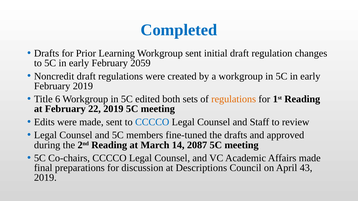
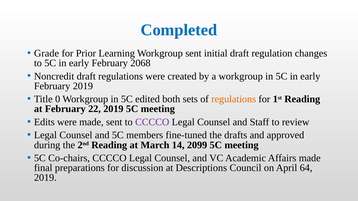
Drafts: Drafts -> Grade (47, 53)
2059: 2059 -> 2068 (140, 63)
6: 6 -> 0 (58, 99)
CCCCO colour: blue -> purple (152, 122)
2087: 2087 -> 2099 (197, 145)
43: 43 -> 64 (306, 168)
